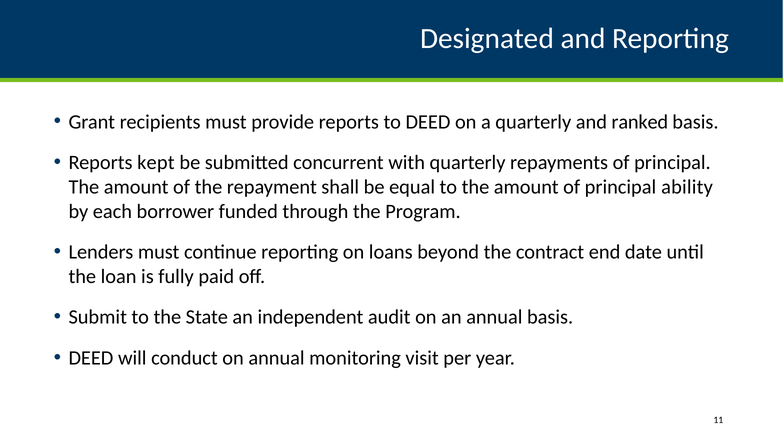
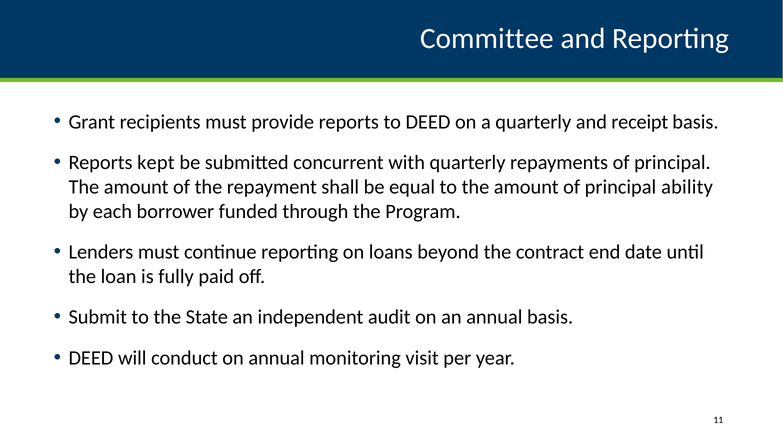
Designated: Designated -> Committee (487, 39)
ranked: ranked -> receipt (640, 122)
